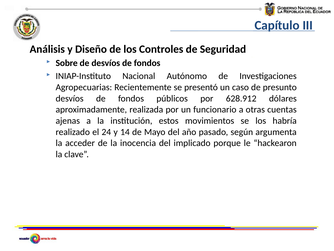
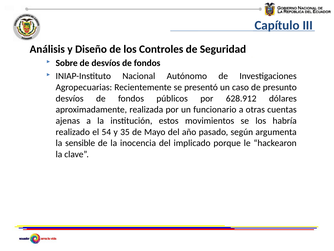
24: 24 -> 54 (106, 132)
14: 14 -> 35 (125, 132)
acceder: acceder -> sensible (80, 143)
